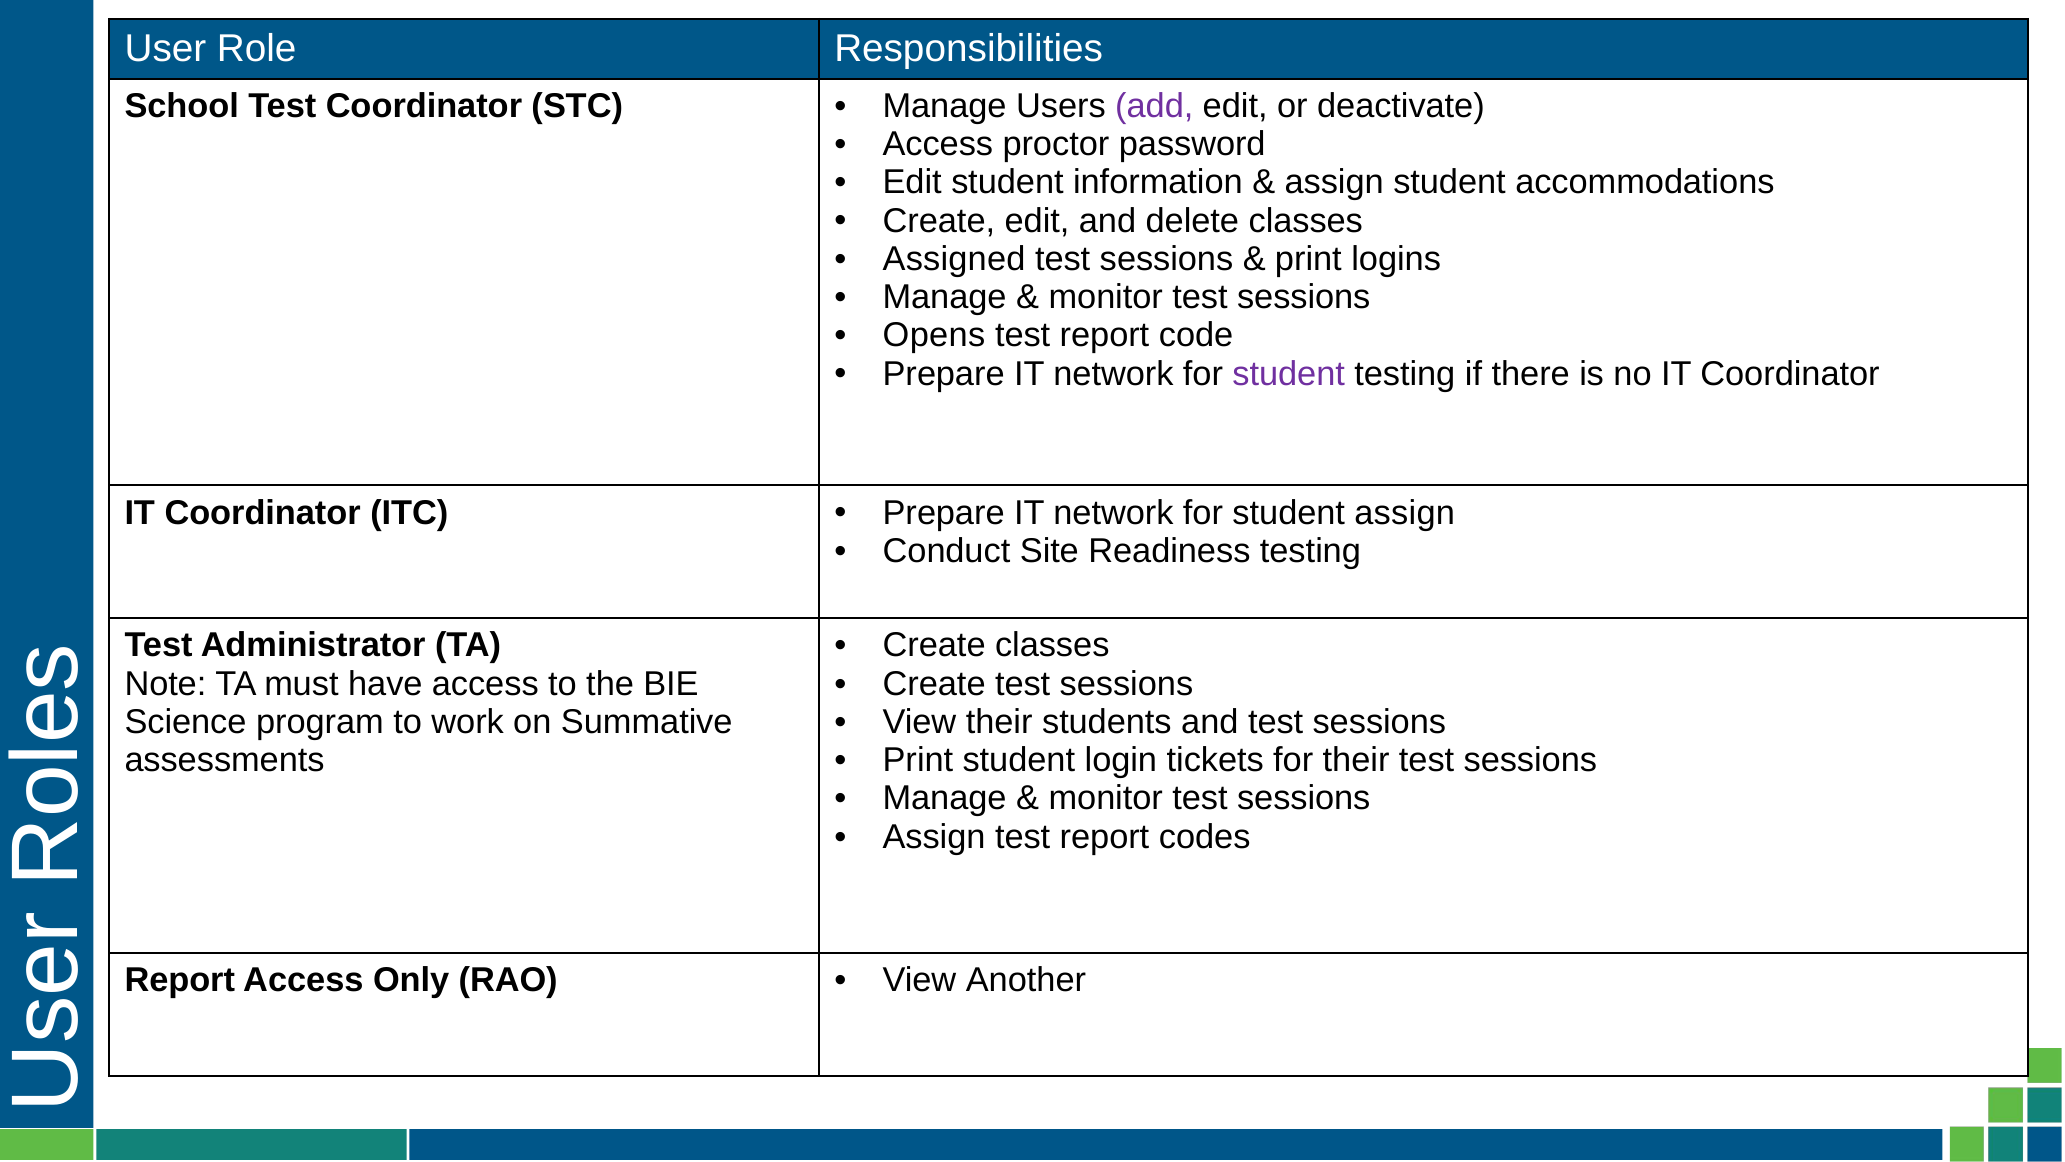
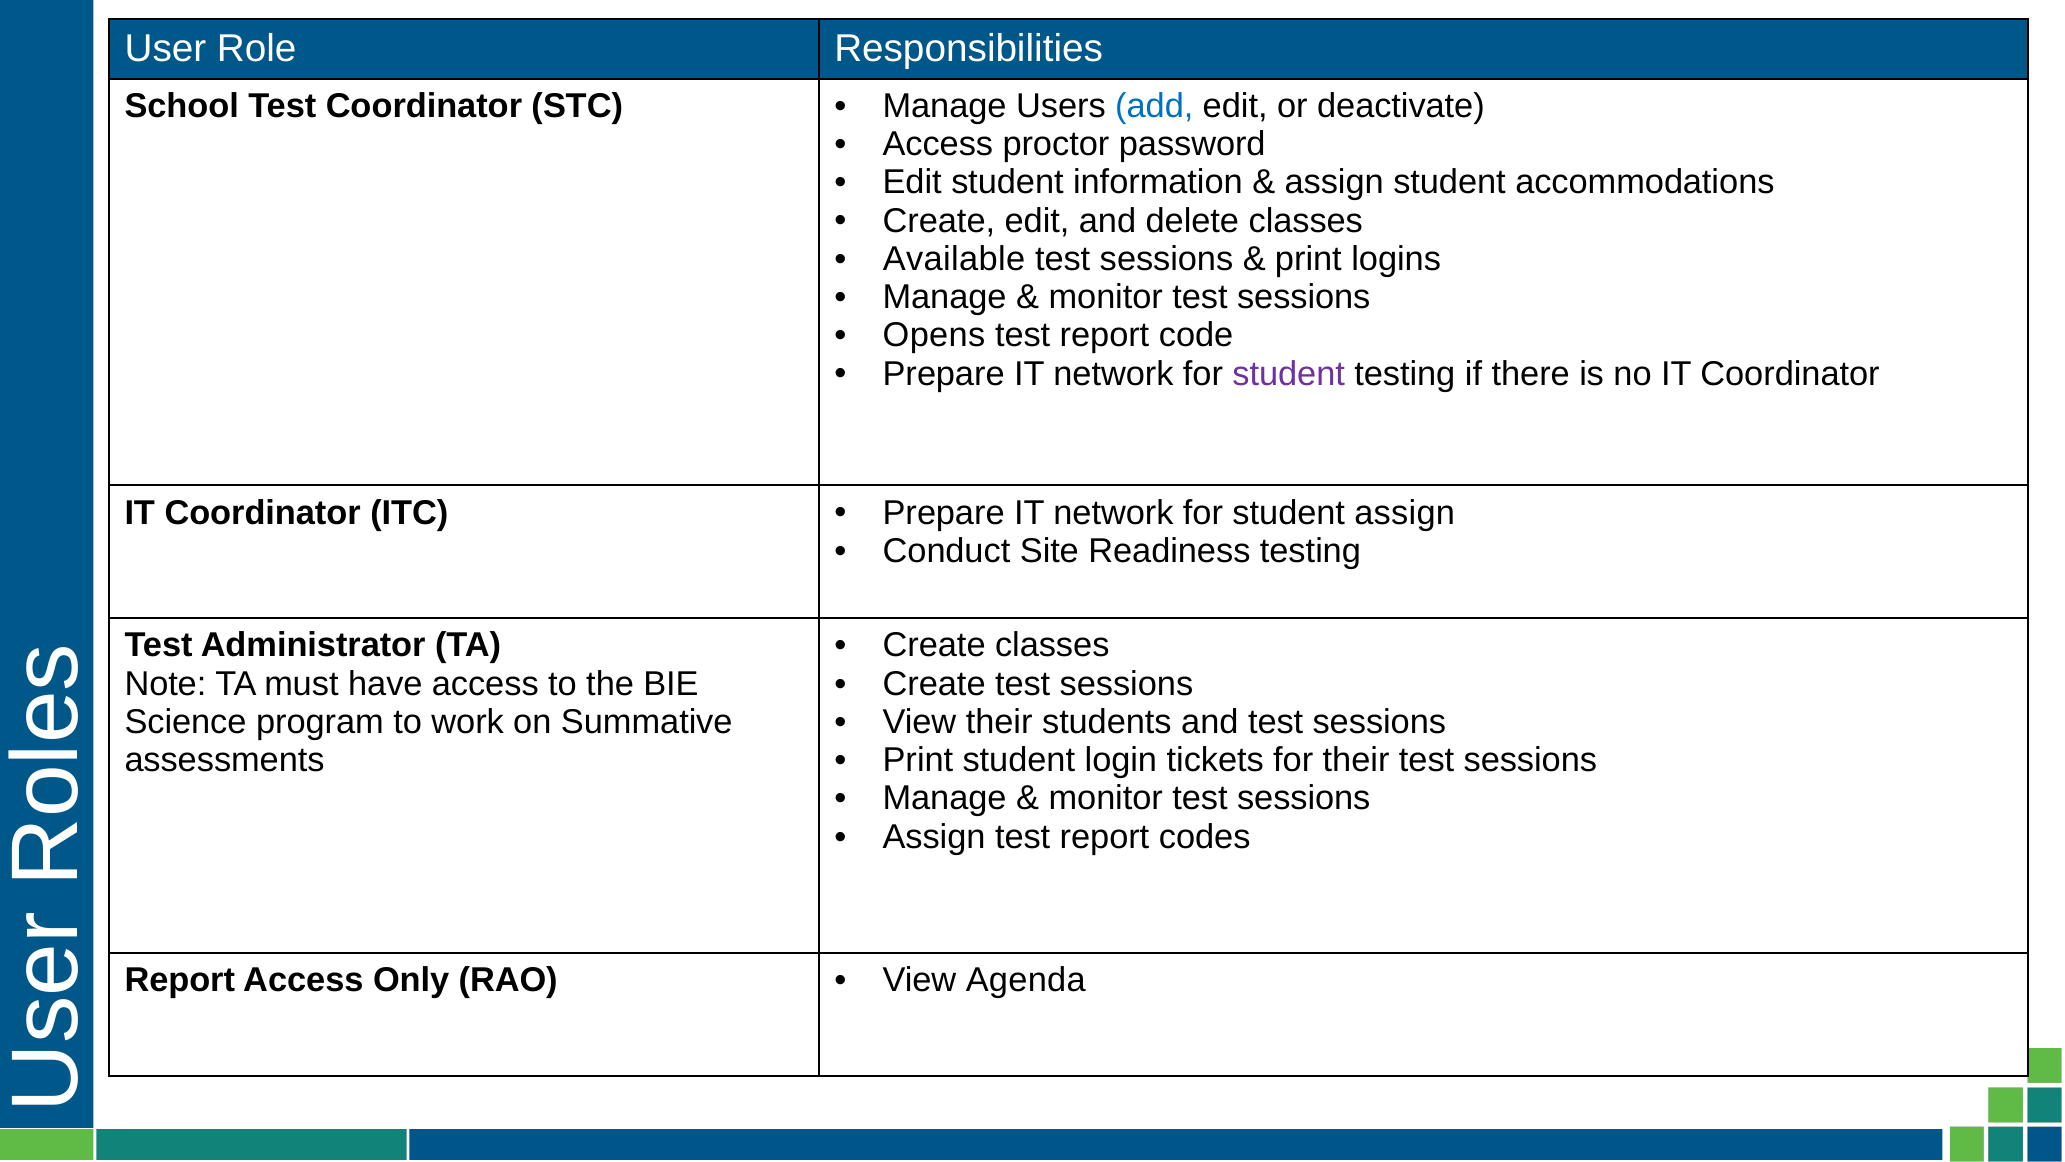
add colour: purple -> blue (1154, 106)
Assigned: Assigned -> Available (954, 259)
Another: Another -> Agenda (1026, 980)
